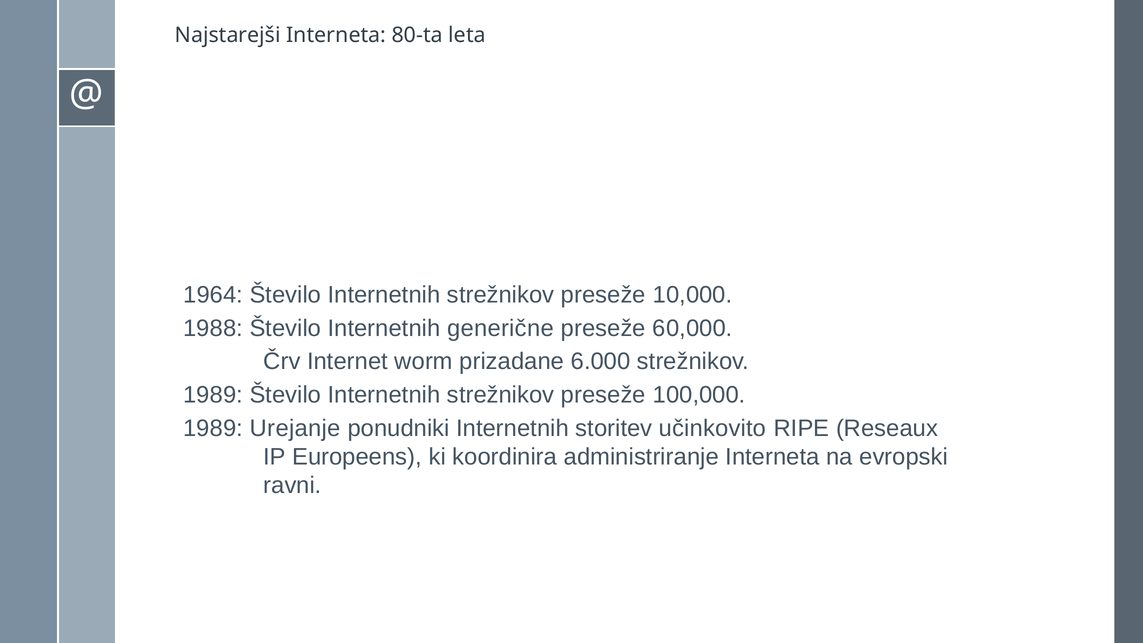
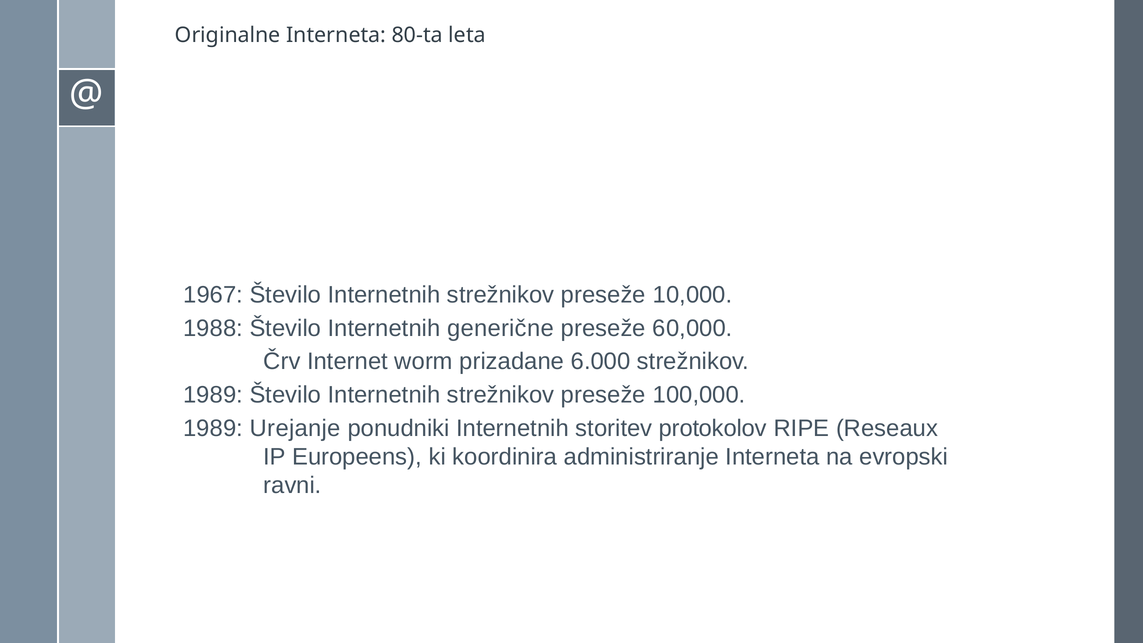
Najstarejši: Najstarejši -> Originalne (228, 35)
1964: 1964 -> 1967 (213, 295)
učinkovito: učinkovito -> protokolov (713, 428)
